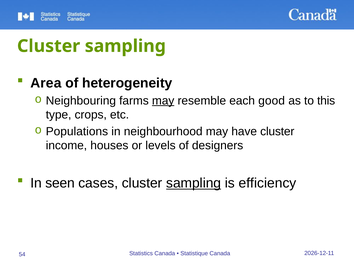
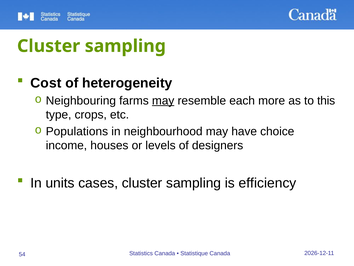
Area: Area -> Cost (46, 83)
good: good -> more (272, 100)
have cluster: cluster -> choice (277, 131)
seen: seen -> units (60, 183)
sampling underline: present -> none (194, 183)
